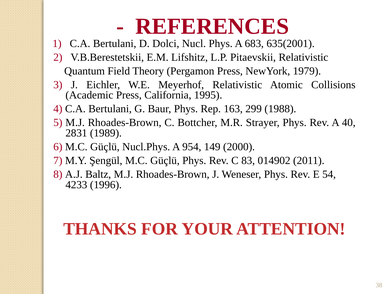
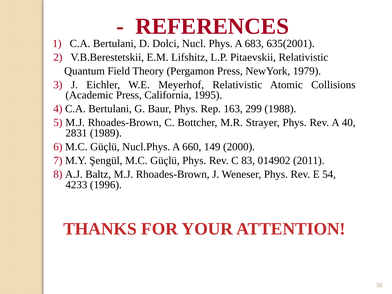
954: 954 -> 660 (192, 147)
